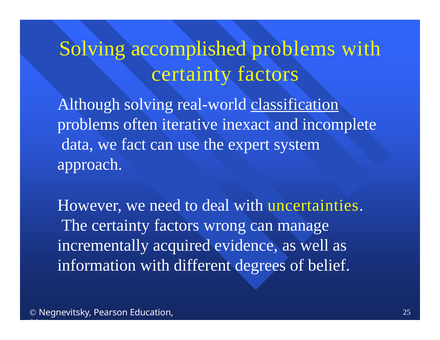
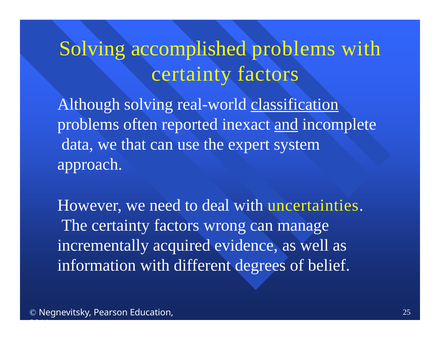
iterative: iterative -> reported (190, 124)
and underline: none -> present (286, 124)
fact: fact -> that (134, 144)
